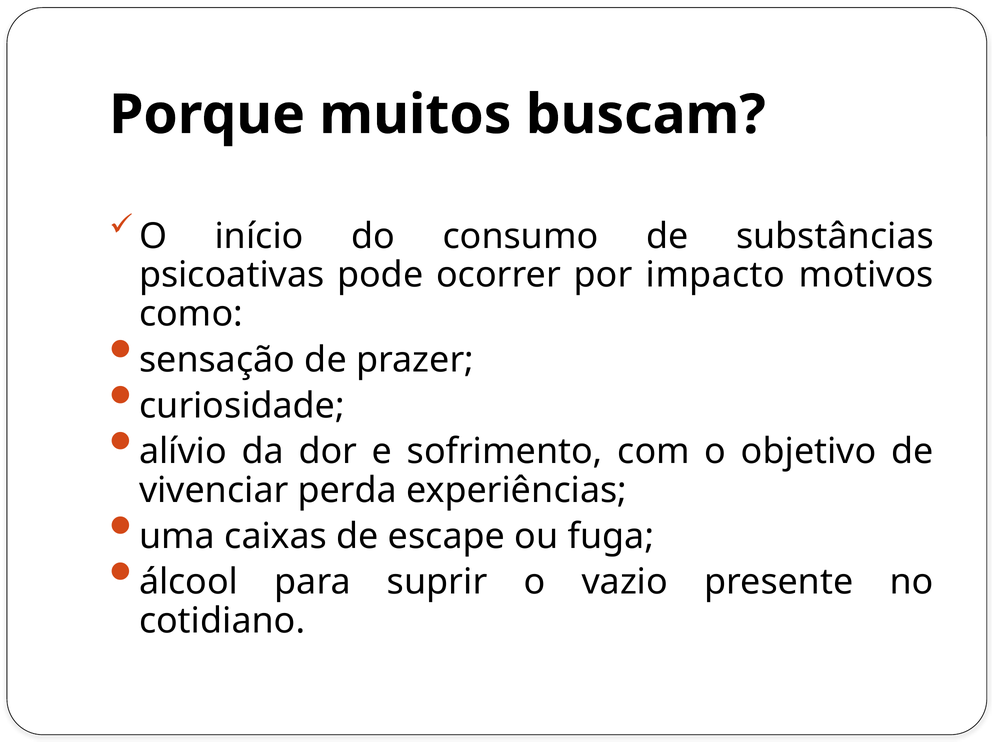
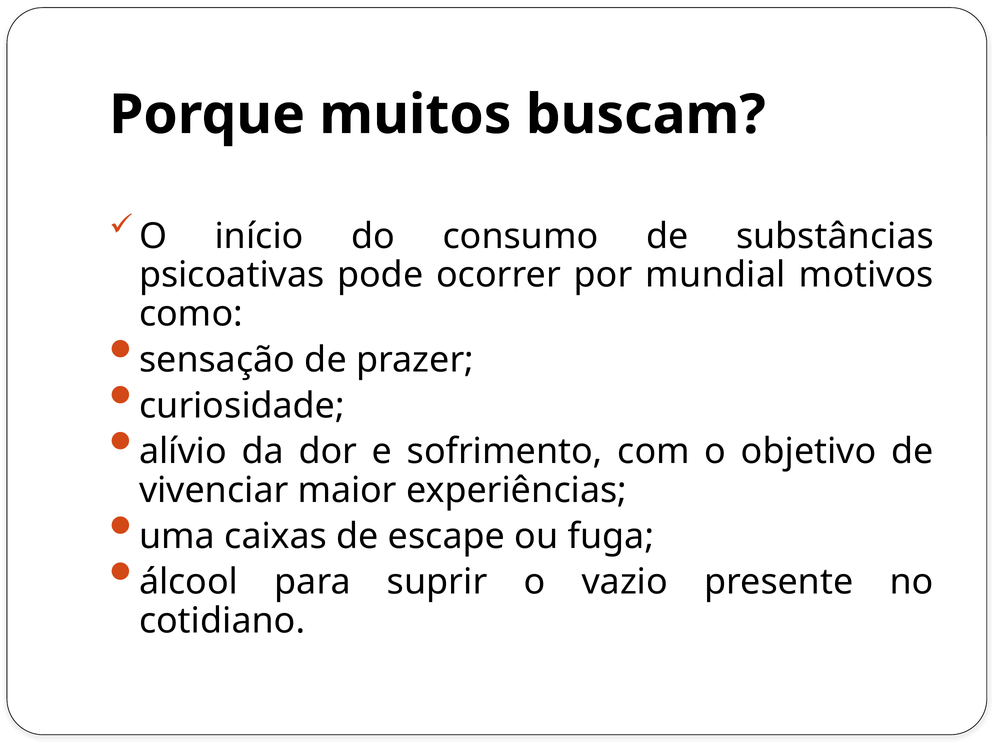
impacto: impacto -> mundial (716, 275)
perda: perda -> maior (347, 491)
